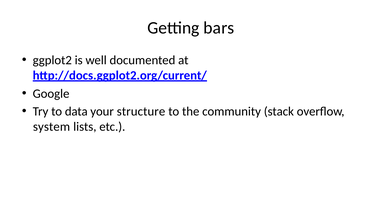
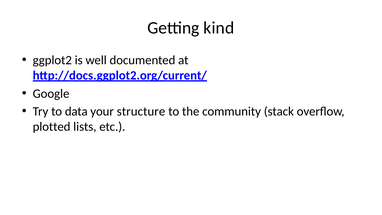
bars: bars -> kind (219, 28)
system: system -> plotted (52, 127)
